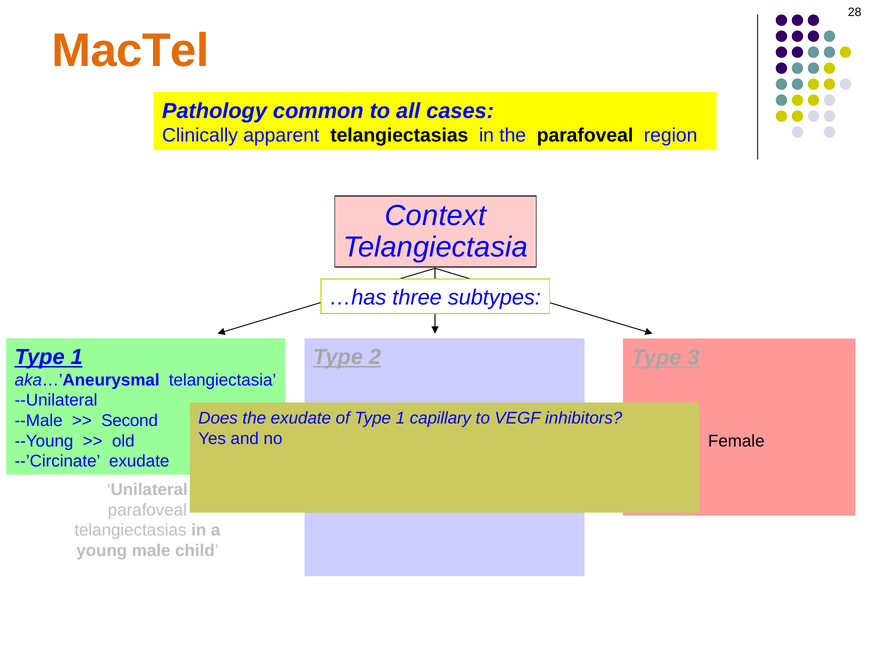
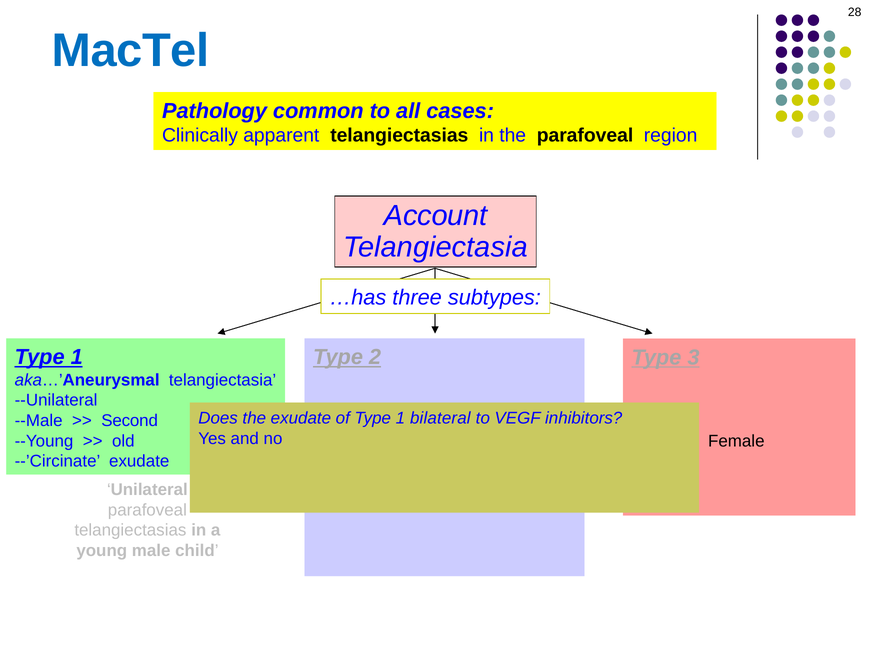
MacTel colour: orange -> blue (130, 50)
Context: Context -> Account (436, 215)
capillary: capillary -> bilateral (440, 418)
